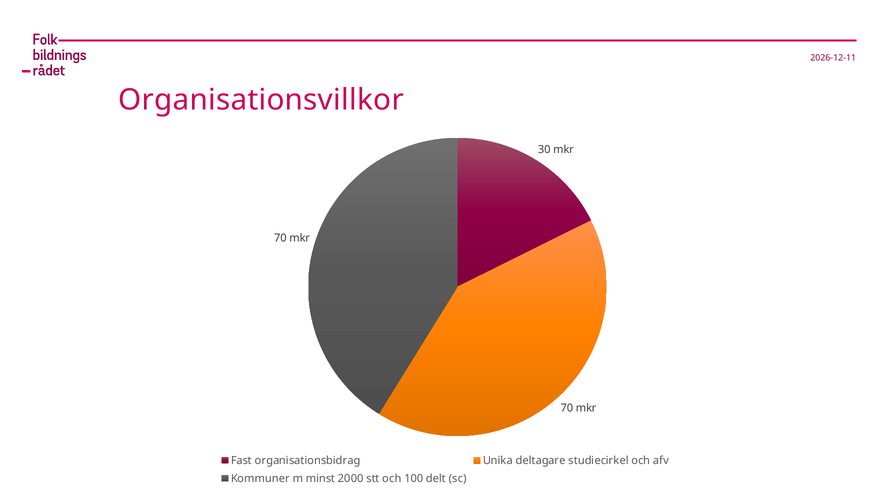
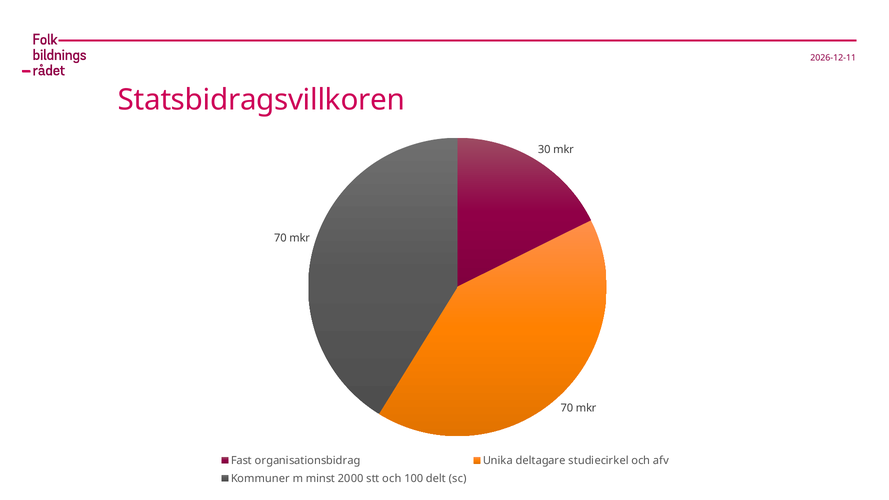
Organisationsvillkor: Organisationsvillkor -> Statsbidragsvillkoren (261, 100)
